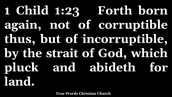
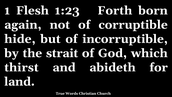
Child: Child -> Flesh (32, 11)
thus: thus -> hide (20, 39)
pluck: pluck -> thirst (21, 67)
